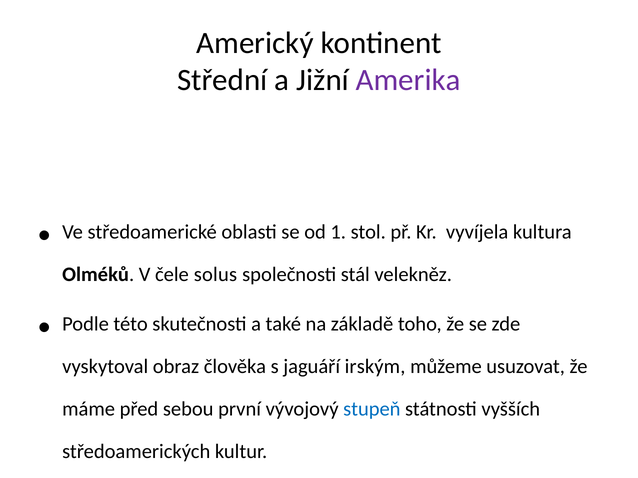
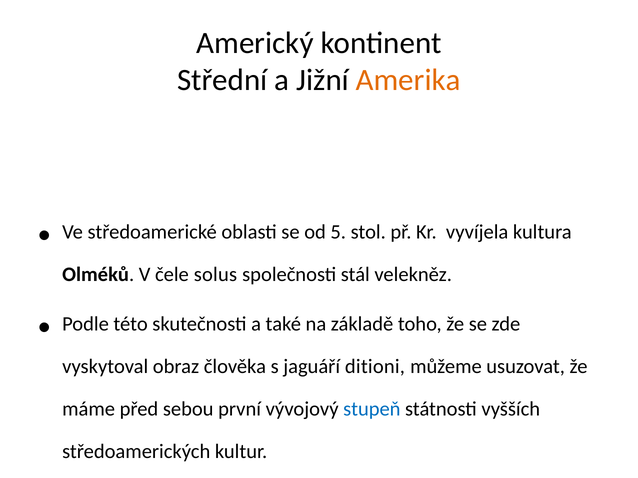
Amerika colour: purple -> orange (408, 80)
1: 1 -> 5 (338, 232)
irským: irským -> ditioni (375, 367)
